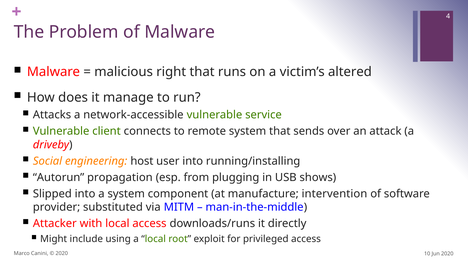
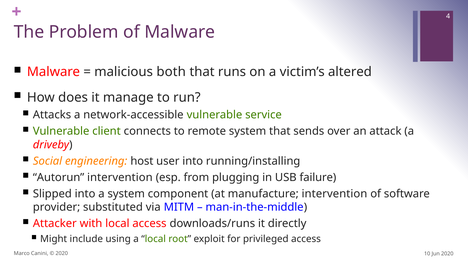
right: right -> both (171, 72)
Autorun propagation: propagation -> intervention (120, 178)
shows: shows -> failure (318, 178)
